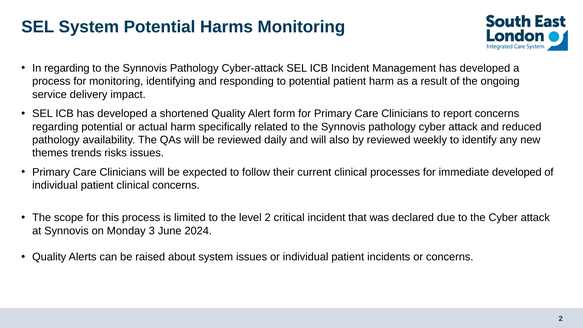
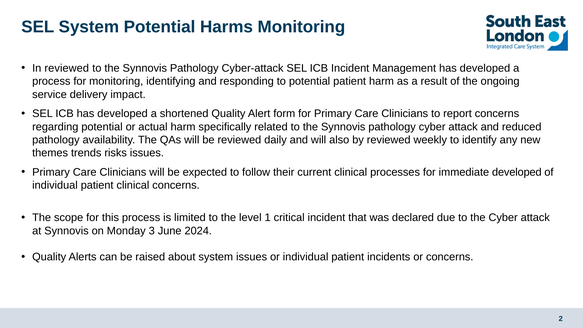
In regarding: regarding -> reviewed (67, 68)
level 2: 2 -> 1 (268, 218)
